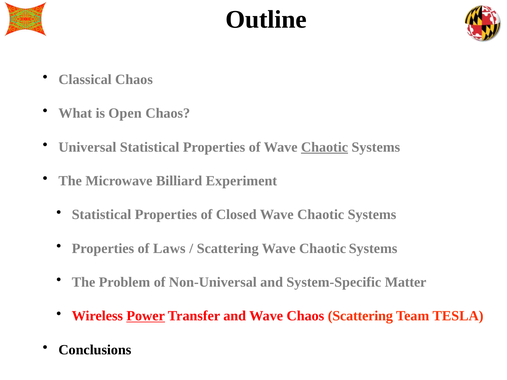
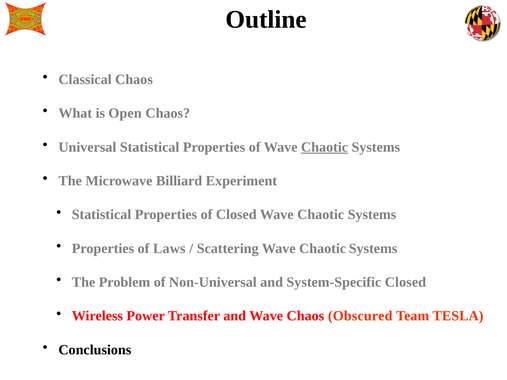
System-Specific Matter: Matter -> Closed (405, 282)
Power underline: present -> none (146, 316)
Chaos Scattering: Scattering -> Obscured (360, 316)
